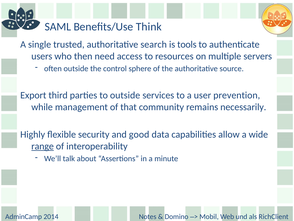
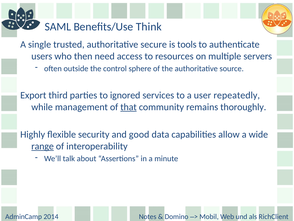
search: search -> secure (154, 44)
to outside: outside -> ignored (125, 95)
prevention: prevention -> repeatedly (237, 95)
that underline: none -> present (129, 107)
necessarily: necessarily -> thoroughly (243, 107)
